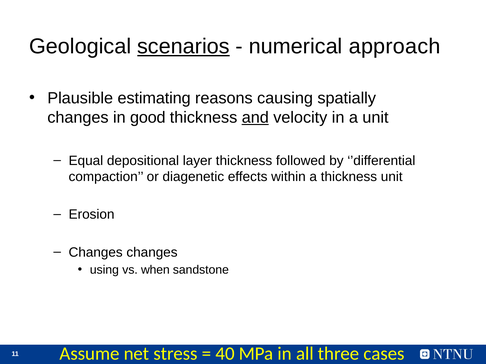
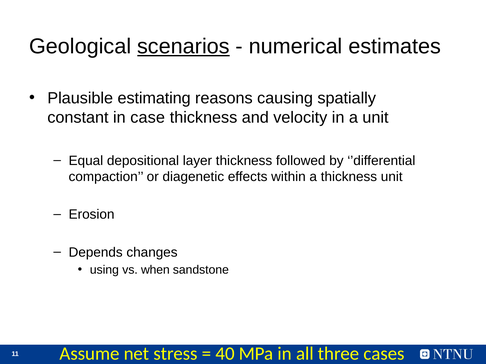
approach: approach -> estimates (395, 46)
changes: changes -> constant (78, 118)
good: good -> case (148, 118)
and underline: present -> none (255, 118)
Changes: Changes -> Depends (96, 253)
